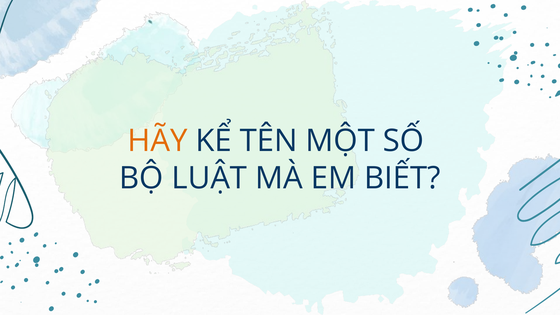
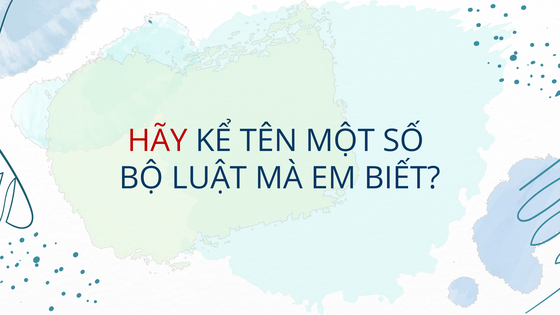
HÃY colour: orange -> red (158, 141)
